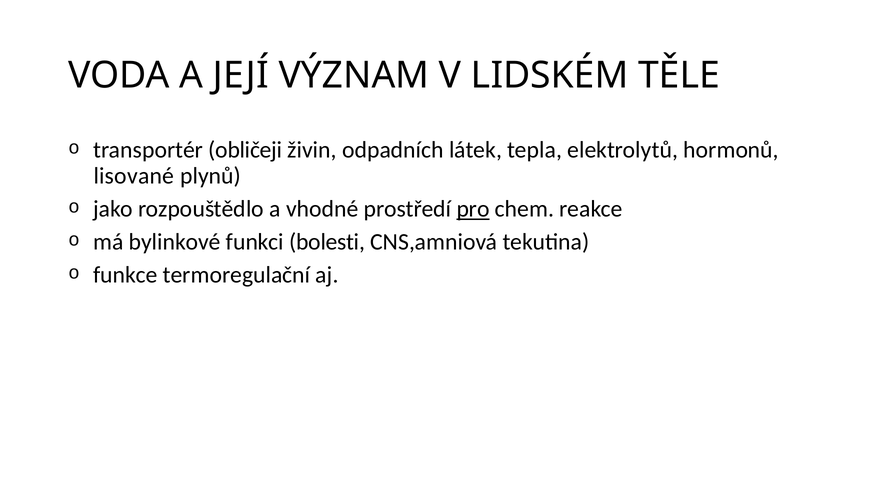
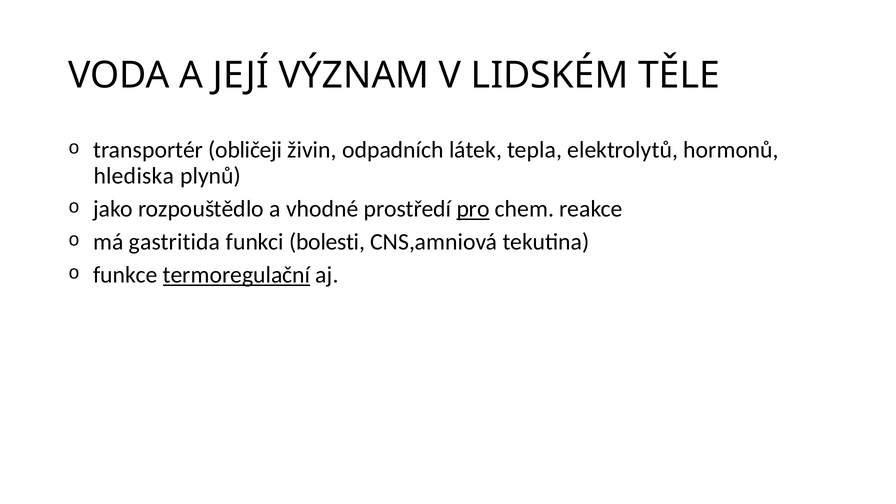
lisované: lisované -> hlediska (134, 176)
bylinkové: bylinkové -> gastritida (175, 242)
termoregulační underline: none -> present (236, 275)
